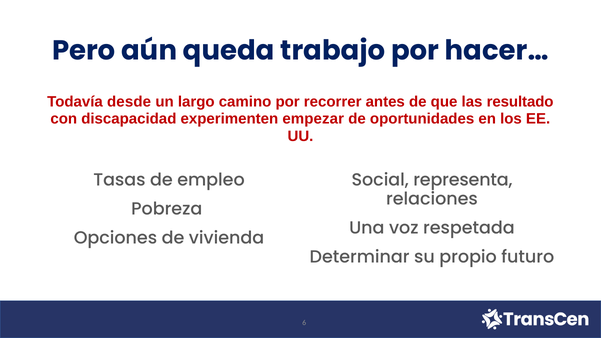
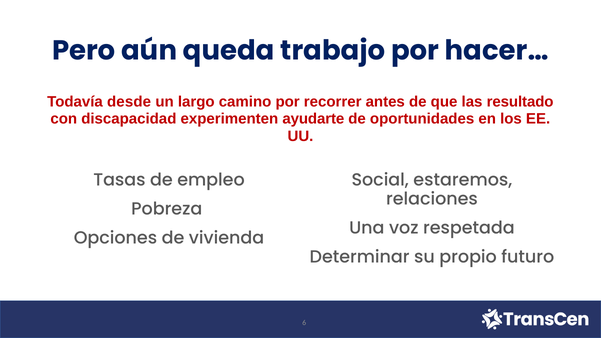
empezar: empezar -> ayudarte (313, 119)
representa: representa -> estaremos (463, 180)
